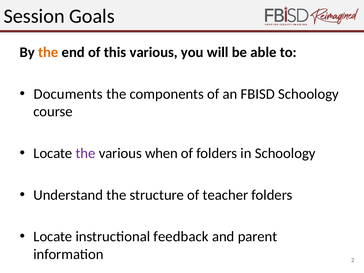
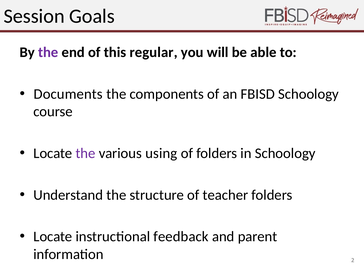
the colour: orange -> purple (48, 52)
this various: various -> regular (154, 52)
when: when -> using (161, 153)
